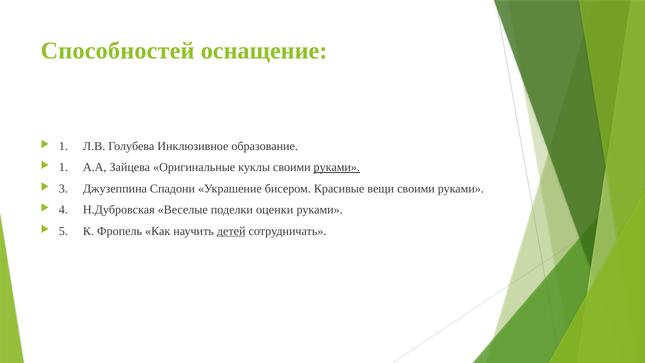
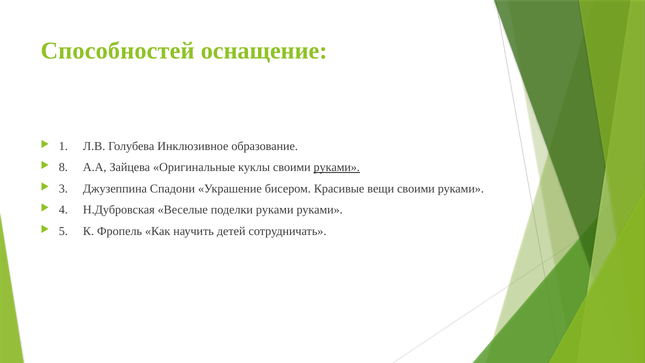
1: 1 -> 8 (63, 167)
поделки оценки: оценки -> руками (275, 210)
детей underline: present -> none (231, 231)
